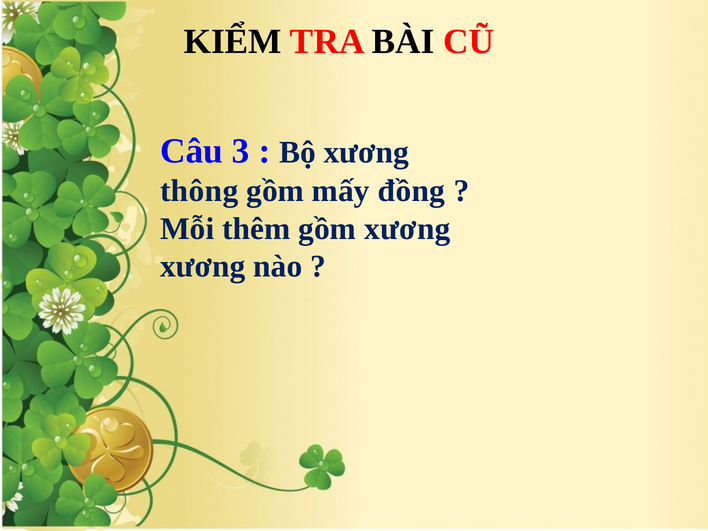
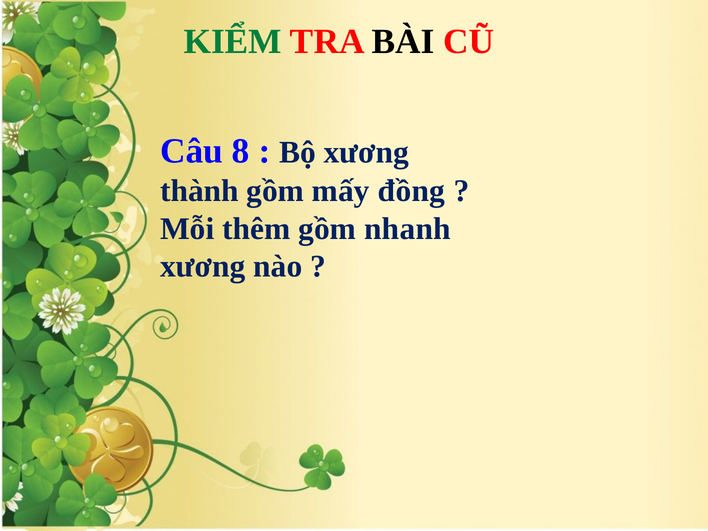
KIỂM colour: black -> green (233, 42)
3: 3 -> 8 (241, 151)
thông: thông -> thành (199, 191)
gồm xương: xương -> nhanh (407, 229)
